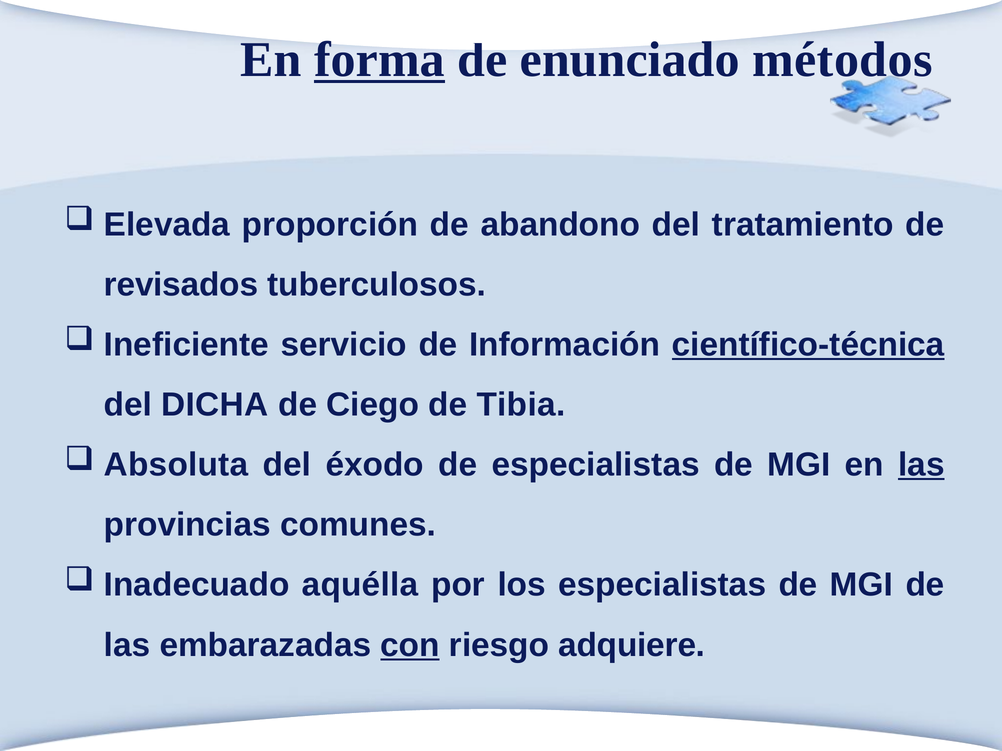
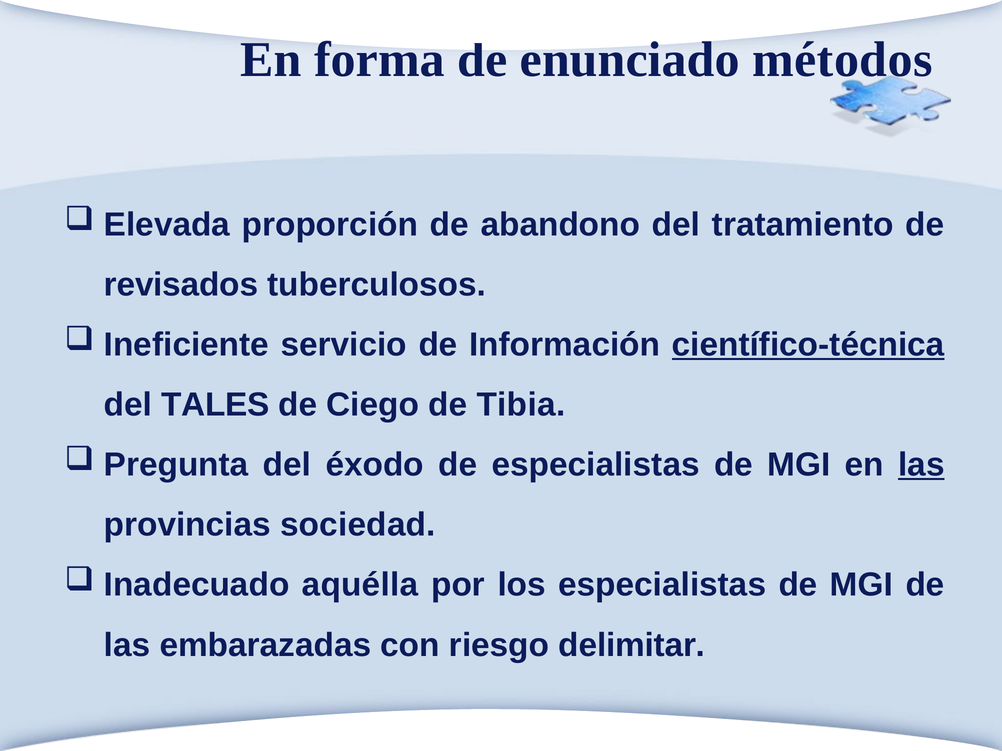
forma underline: present -> none (379, 60)
DICHA: DICHA -> TALES (215, 405)
Absoluta: Absoluta -> Pregunta (176, 465)
comunes: comunes -> sociedad (358, 525)
con underline: present -> none (410, 645)
adquiere: adquiere -> delimitar (632, 645)
